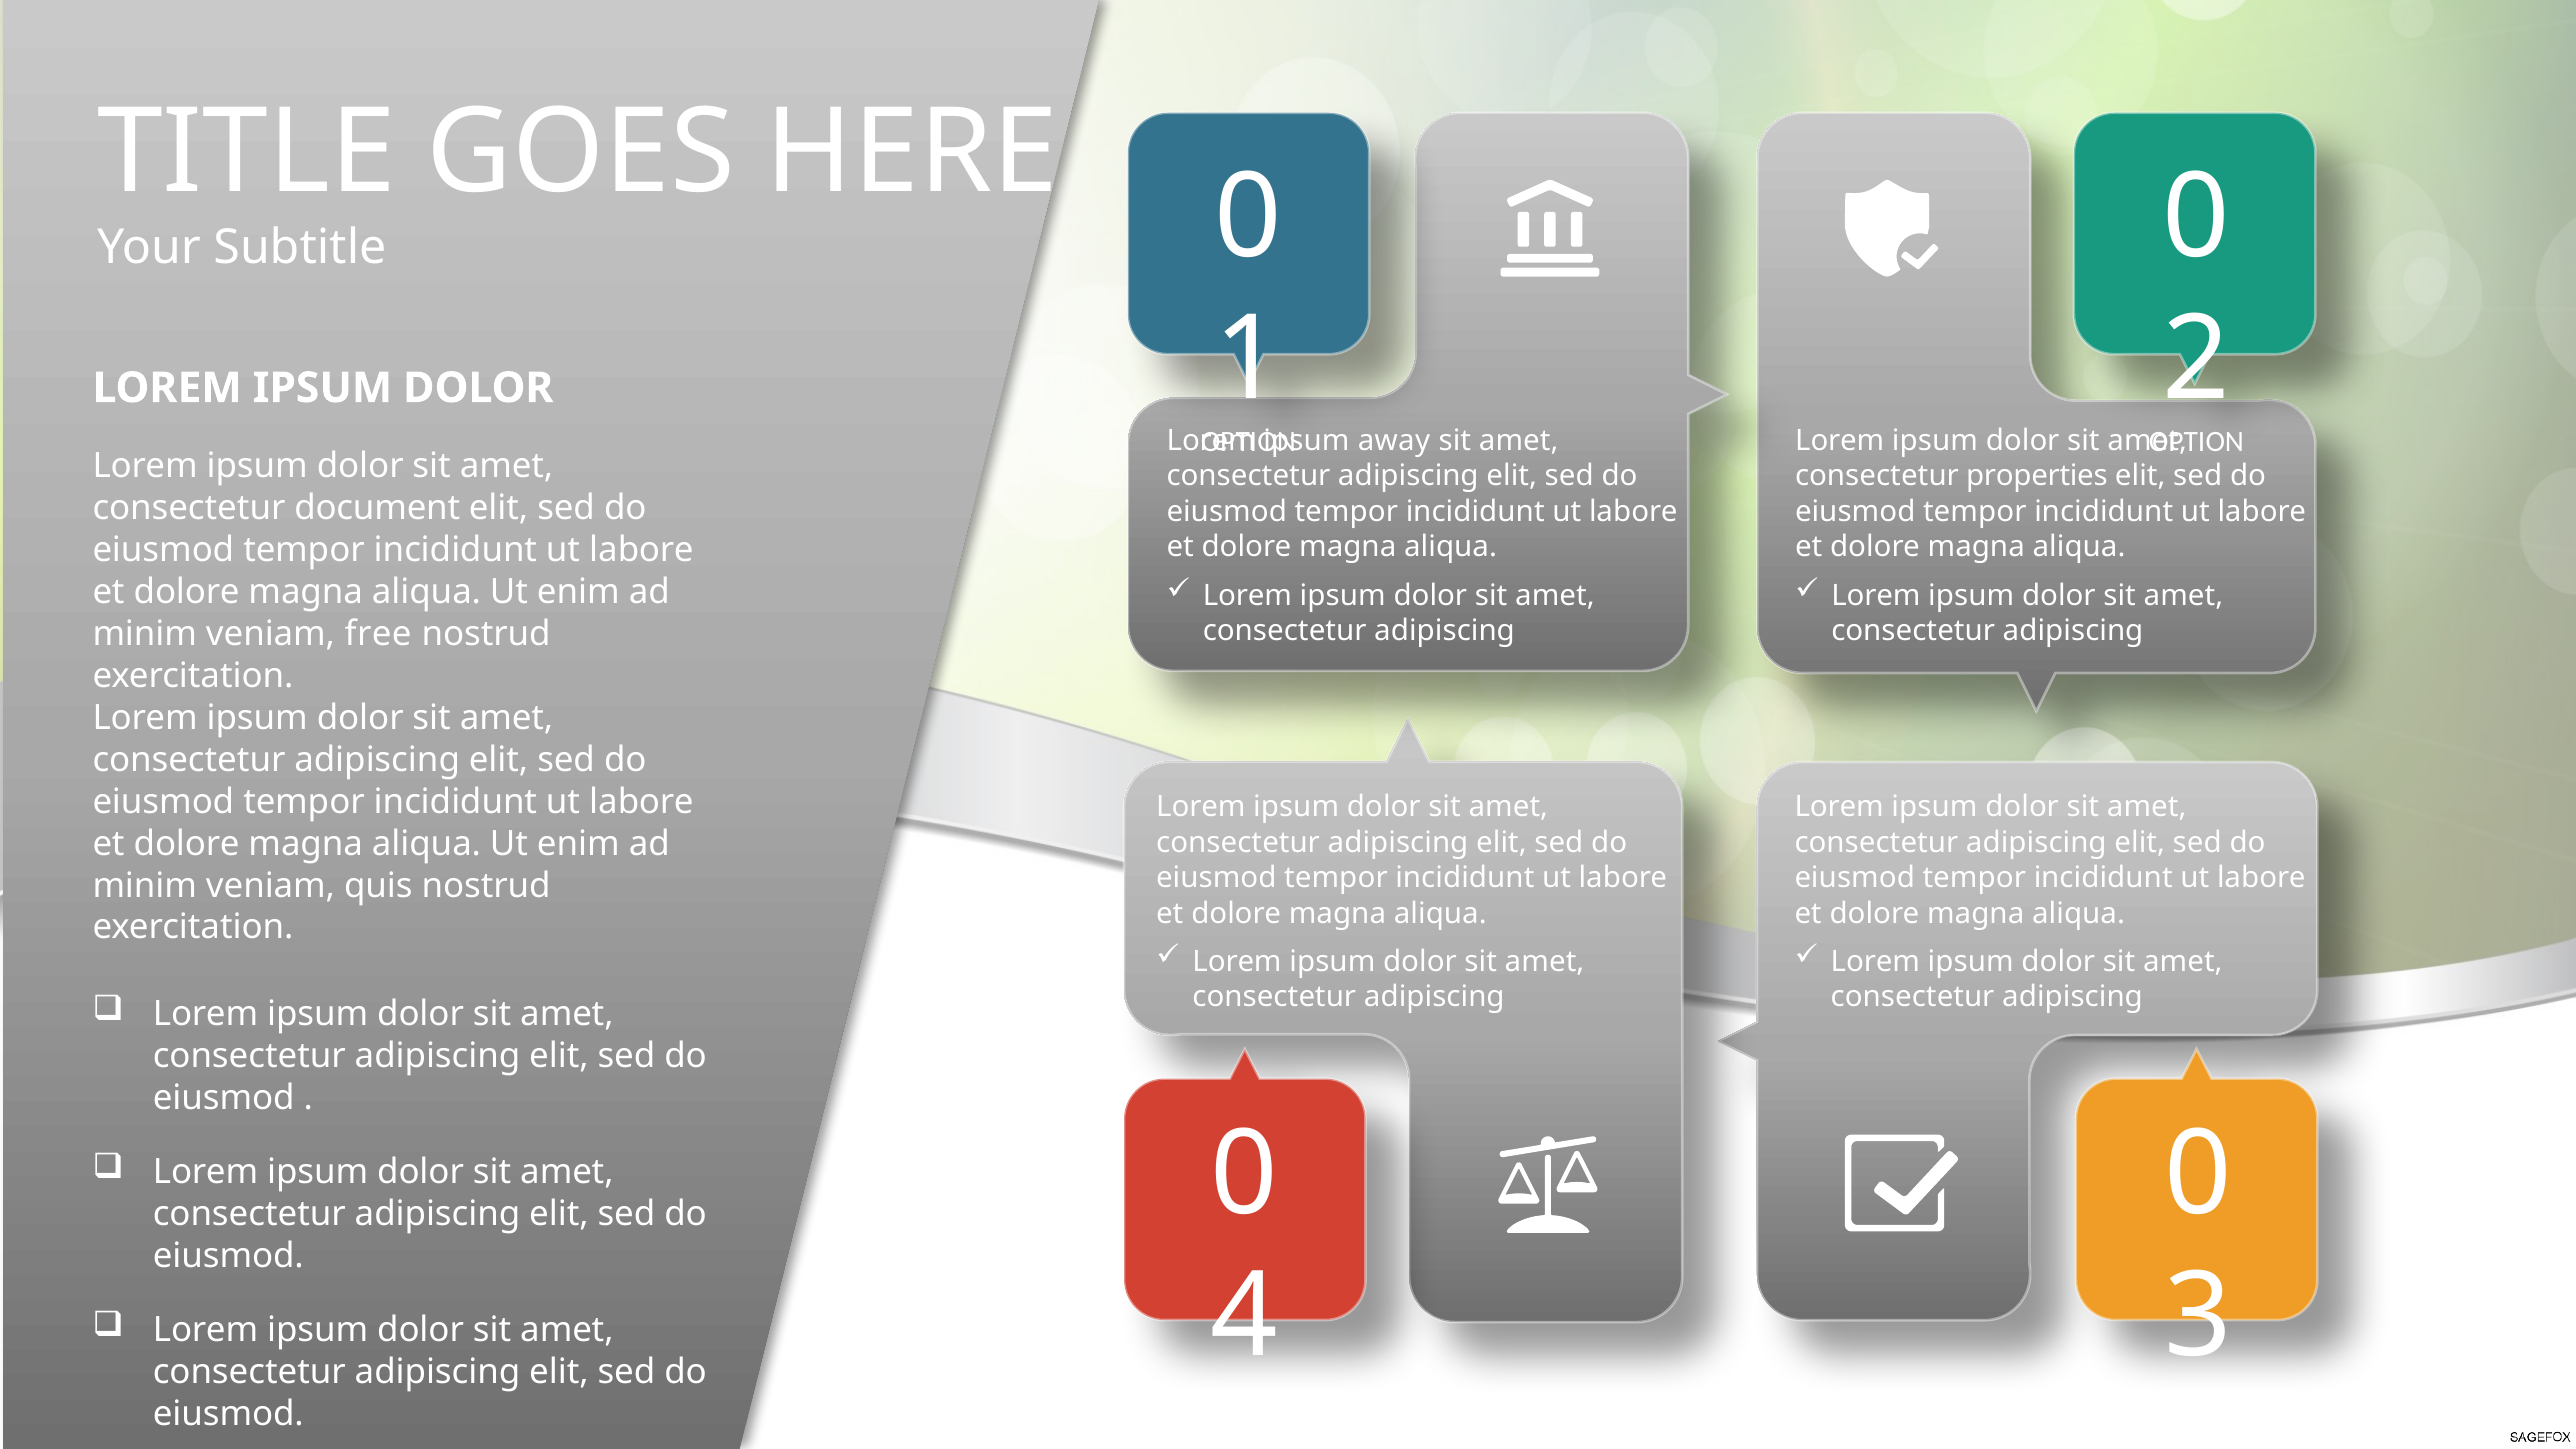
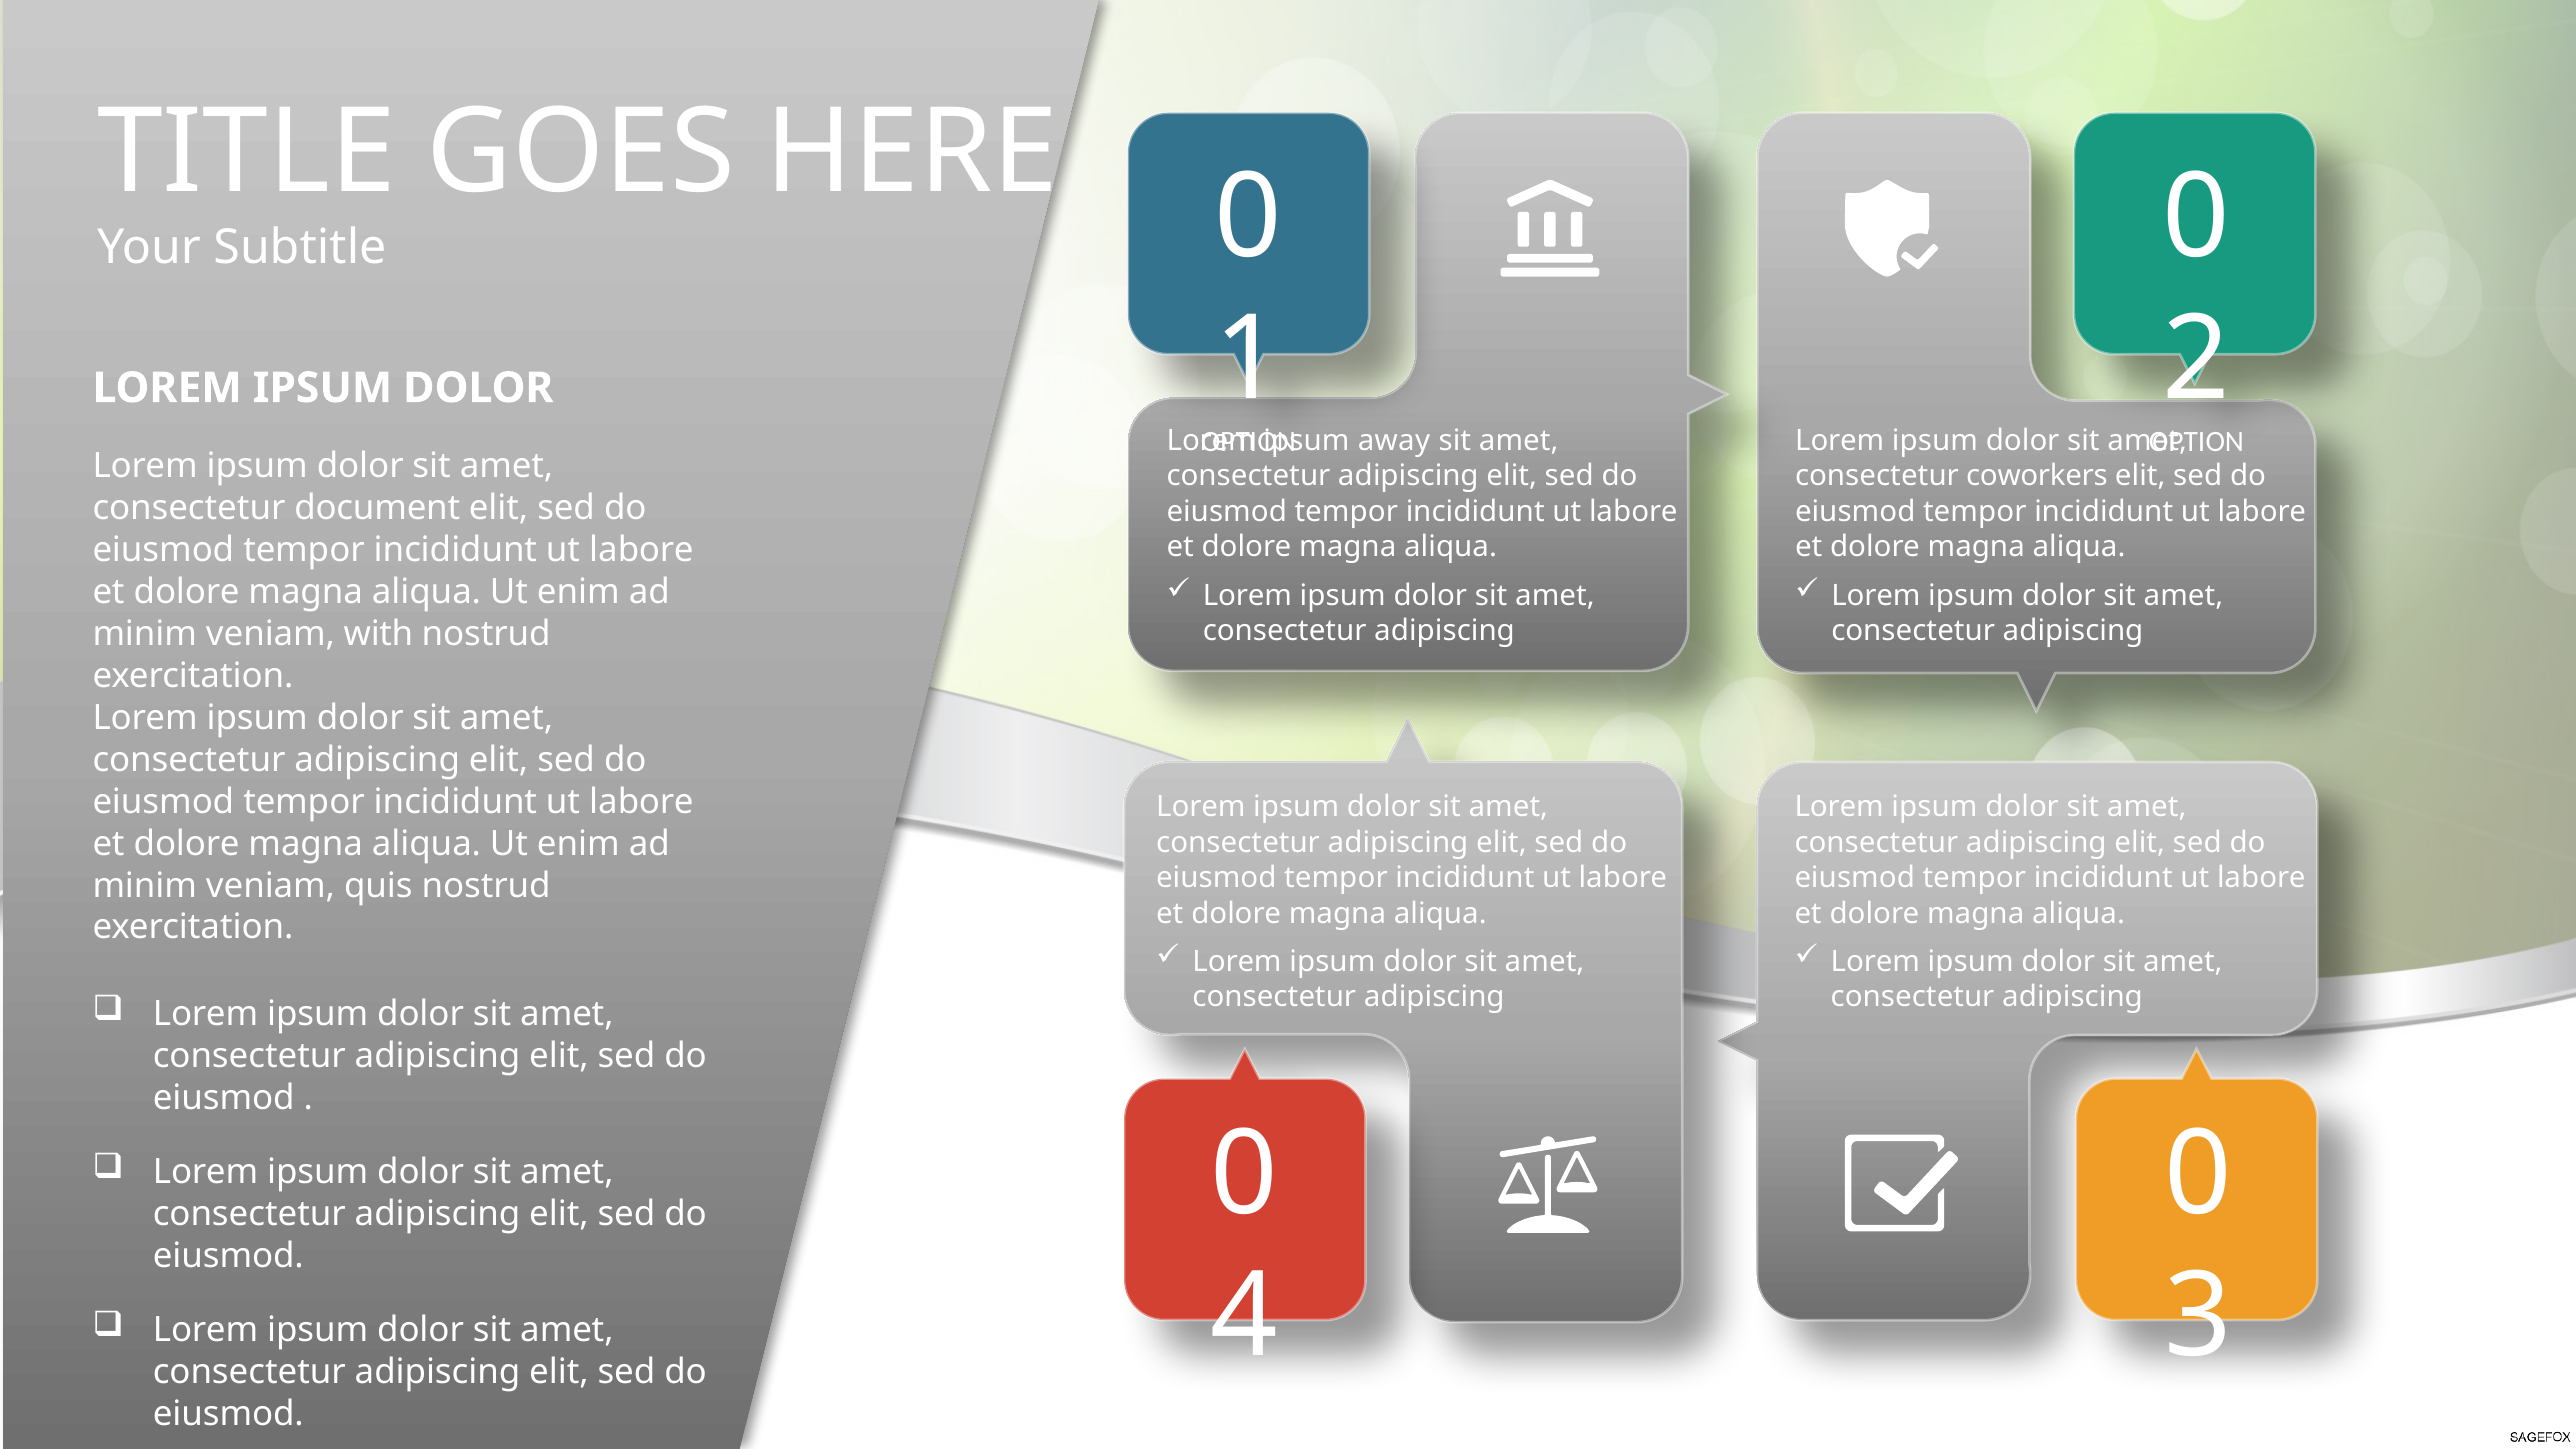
properties: properties -> coworkers (2037, 476)
free: free -> with (379, 634)
